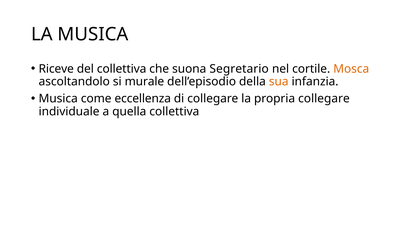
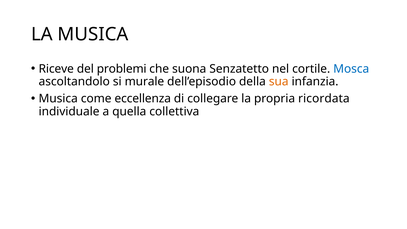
del collettiva: collettiva -> problemi (122, 69)
Segretario: Segretario -> Senzatetto (239, 69)
Mosca colour: orange -> blue (351, 69)
propria collegare: collegare -> ricordata (324, 99)
